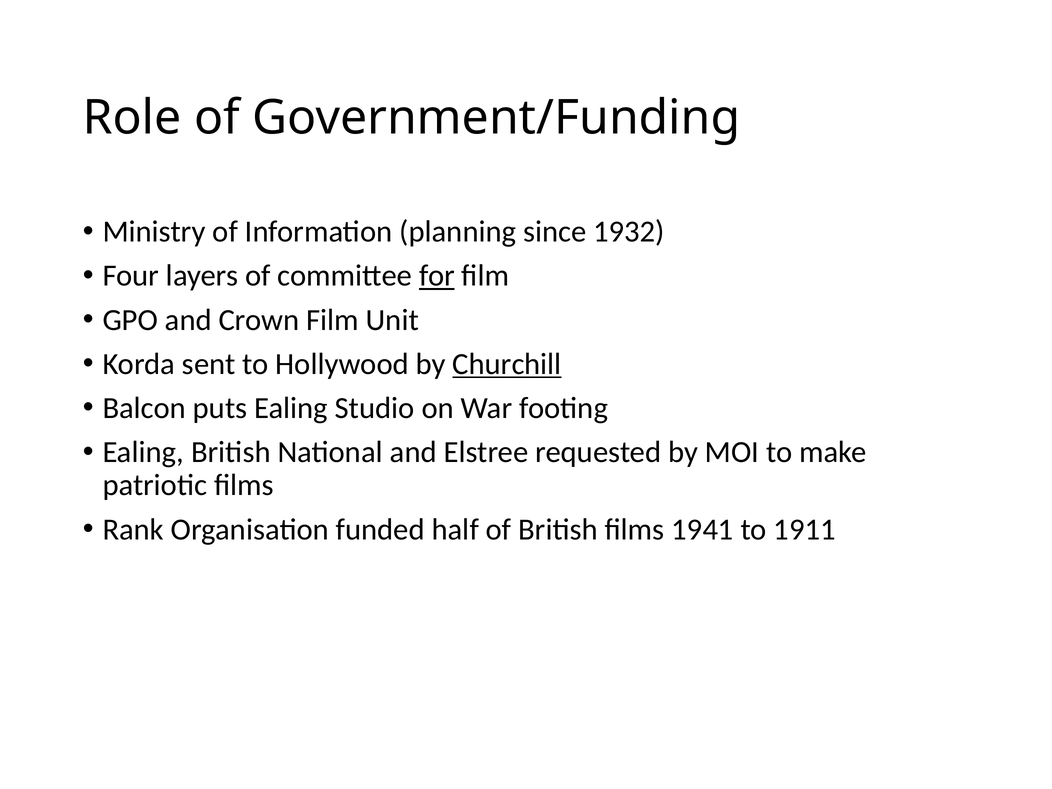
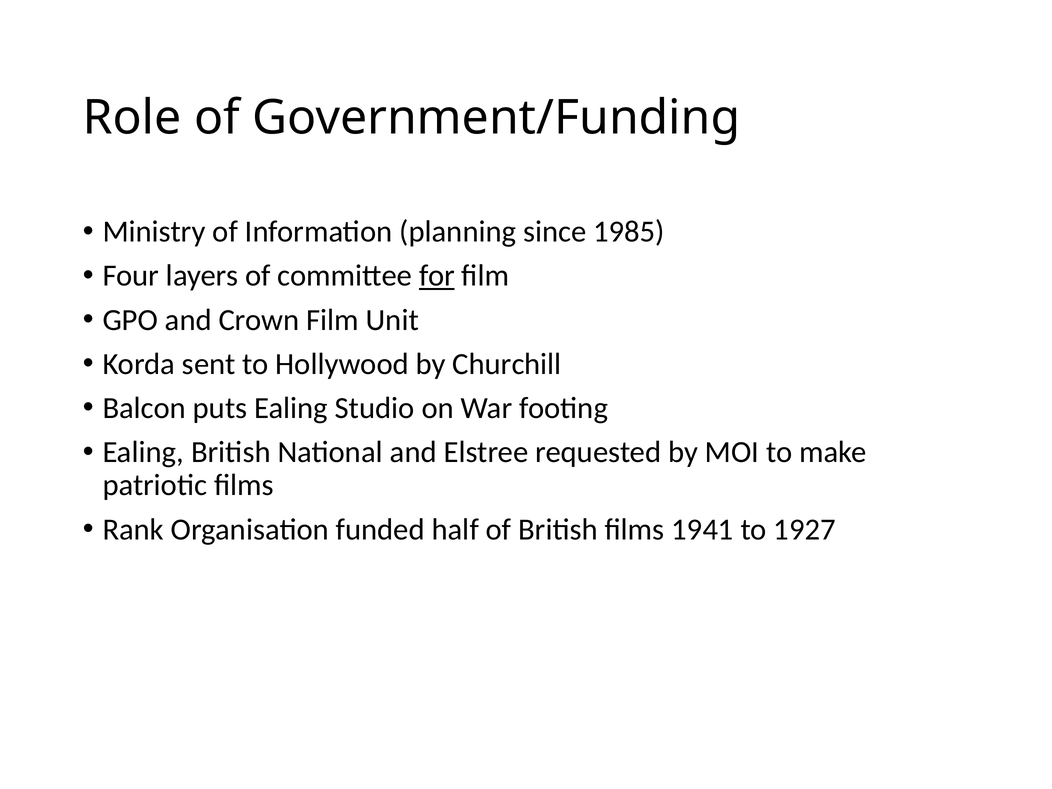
1932: 1932 -> 1985 (629, 232)
Churchill underline: present -> none (507, 364)
1911: 1911 -> 1927 (805, 529)
